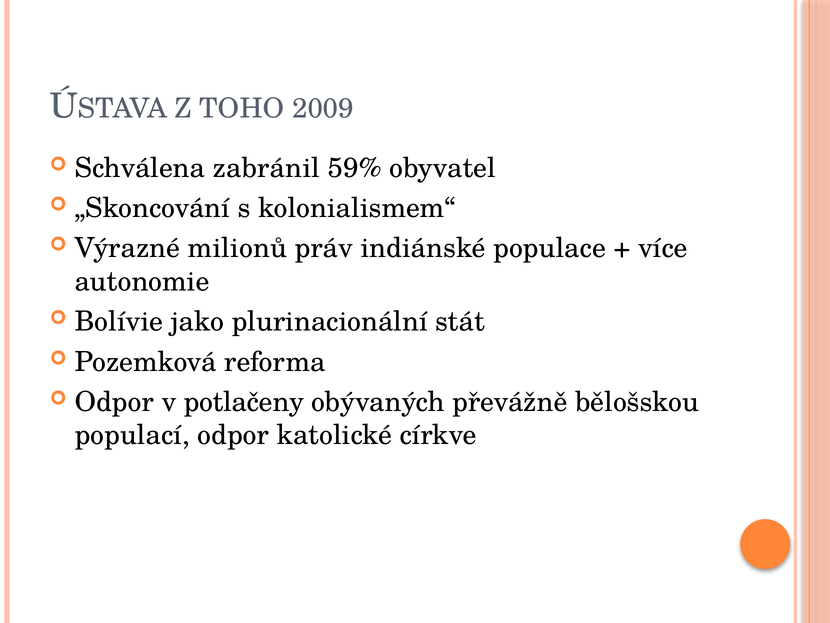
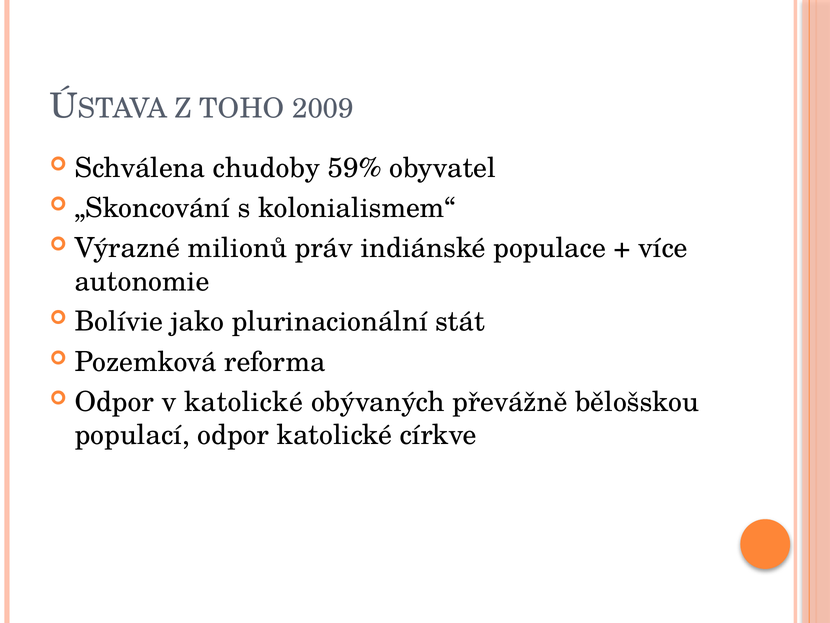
zabránil: zabránil -> chudoby (266, 168)
v potlačeny: potlačeny -> katolické (244, 402)
